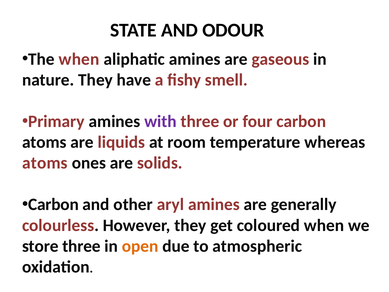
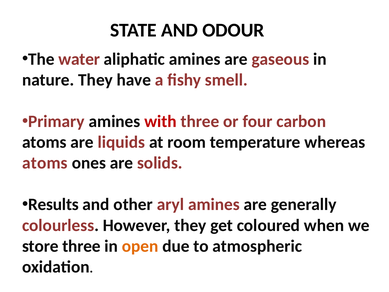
The when: when -> water (79, 59)
with colour: purple -> red (160, 121)
Carbon: Carbon -> Results (53, 204)
